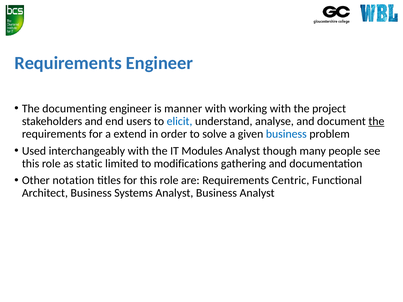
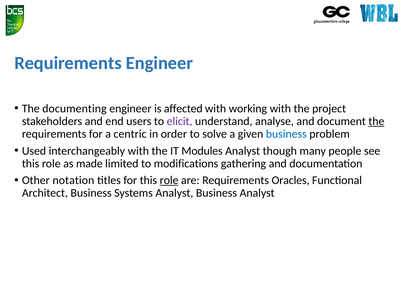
manner: manner -> affected (183, 109)
elicit colour: blue -> purple (180, 121)
extend: extend -> centric (130, 134)
static: static -> made (89, 164)
role underline: none -> present (169, 181)
Centric: Centric -> Oracles (291, 181)
